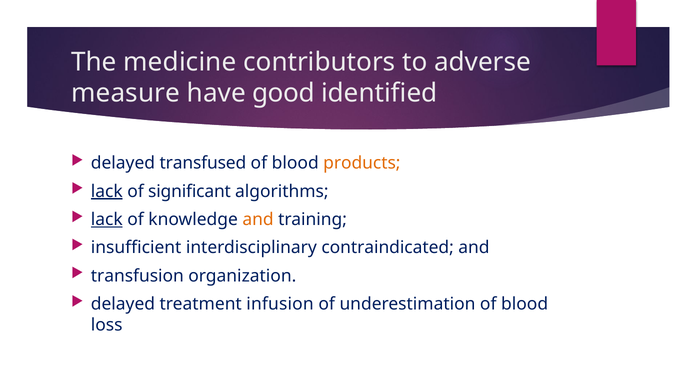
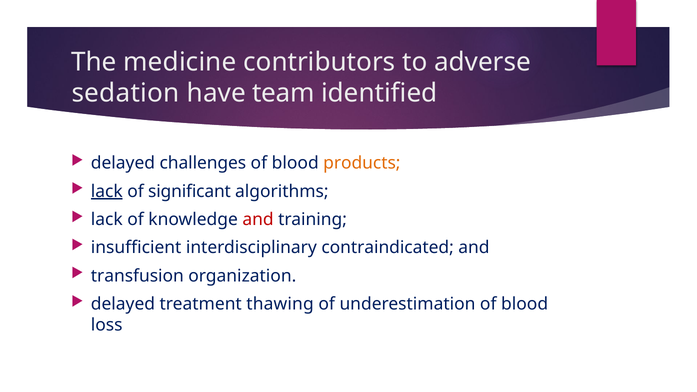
measure: measure -> sedation (126, 93)
good: good -> team (283, 93)
transfused: transfused -> challenges (203, 163)
lack underline: present -> none (107, 219)
and colour: orange -> red (258, 219)
infusion: infusion -> thawing (280, 304)
